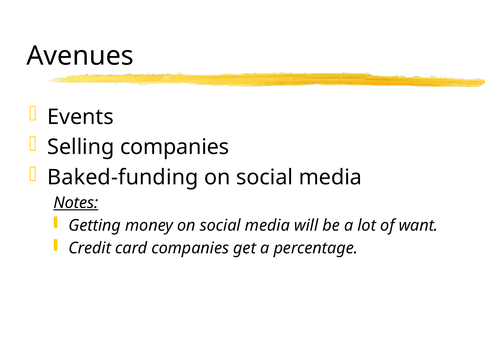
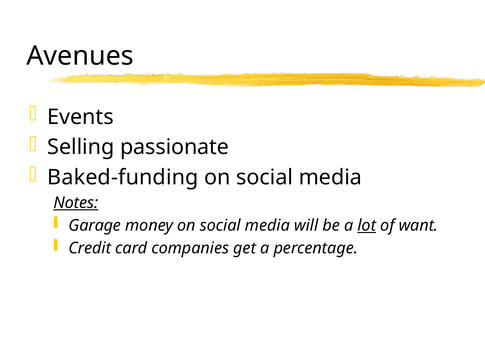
Selling companies: companies -> passionate (175, 147)
Getting: Getting -> Garage (95, 225)
lot underline: none -> present (367, 225)
